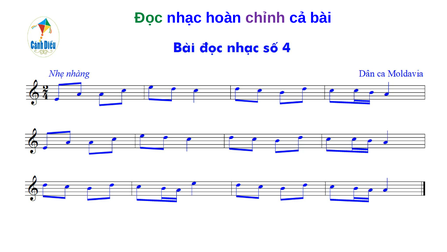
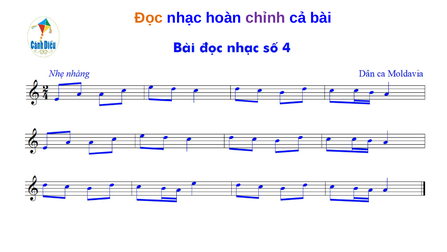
Đọc colour: green -> orange (149, 18)
